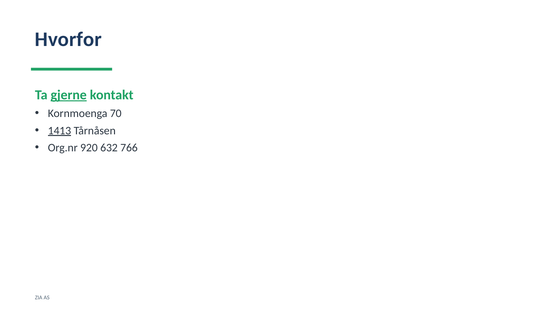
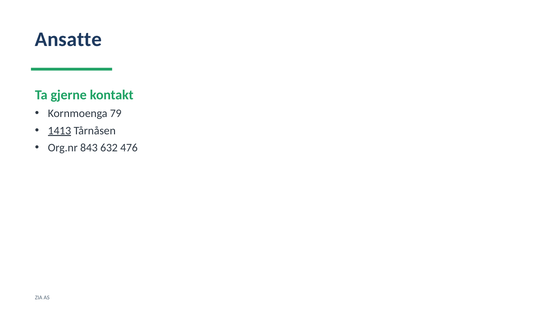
Hvorfor: Hvorfor -> Ansatte (68, 39)
gjerne underline: present -> none (69, 95)
70: 70 -> 79 (116, 113)
920: 920 -> 843 (89, 147)
766: 766 -> 476 (129, 147)
